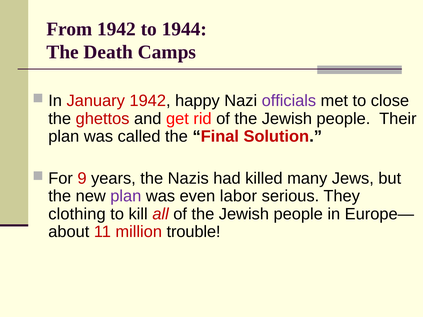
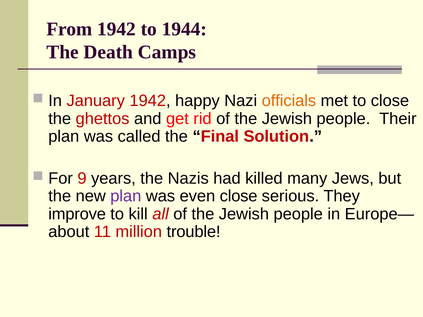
officials colour: purple -> orange (289, 101)
even labor: labor -> close (239, 196)
clothing: clothing -> improve (77, 214)
